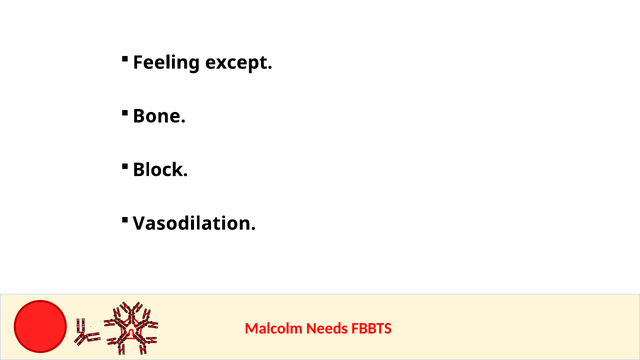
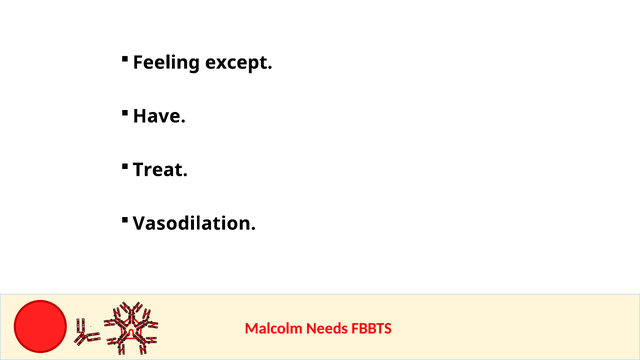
Bone: Bone -> Have (159, 116)
Block: Block -> Treat (160, 170)
